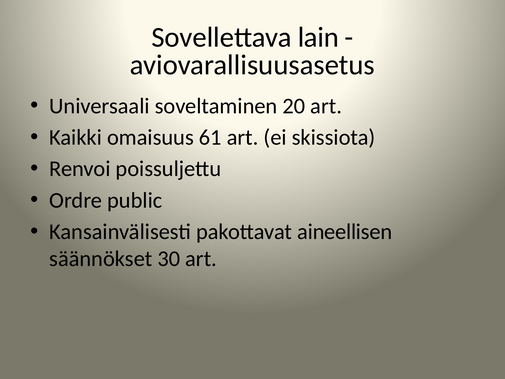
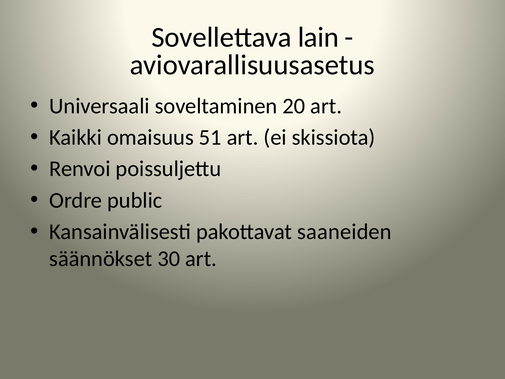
61: 61 -> 51 (210, 137)
aineellisen: aineellisen -> saaneiden (345, 232)
